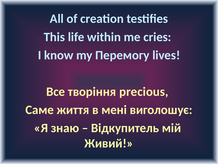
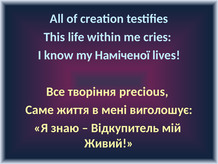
Перемогу: Перемогу -> Наміченої (122, 55)
